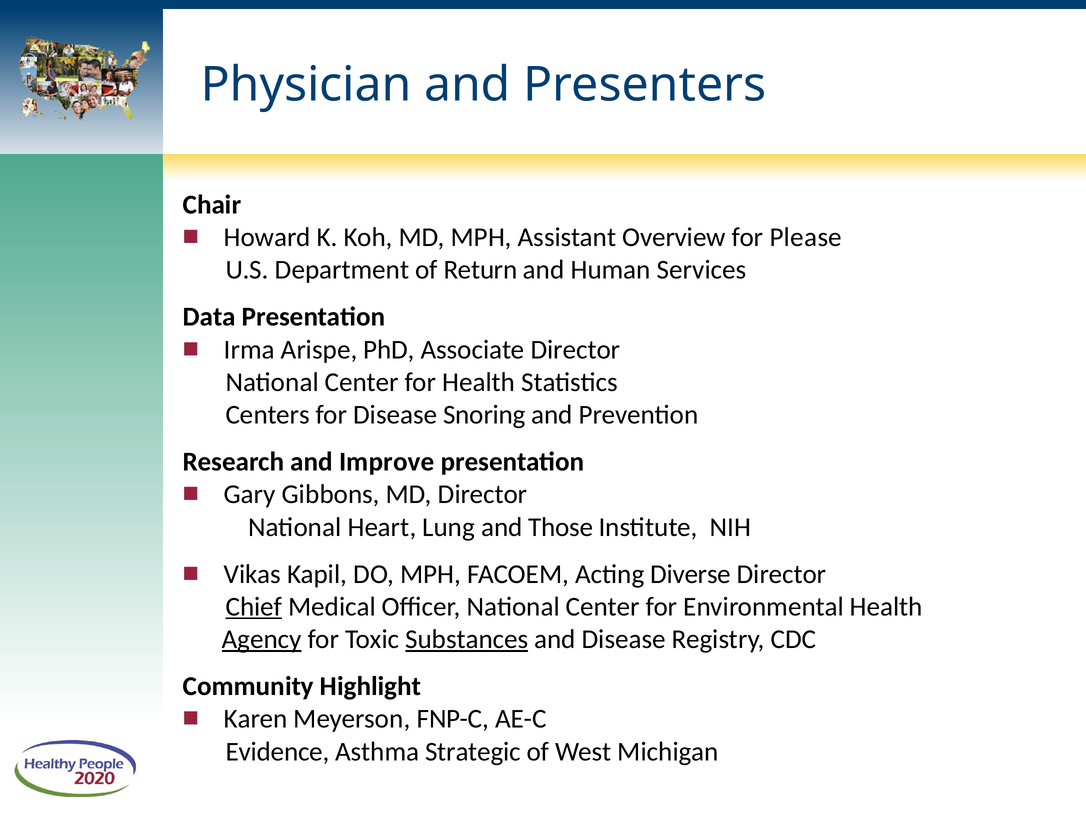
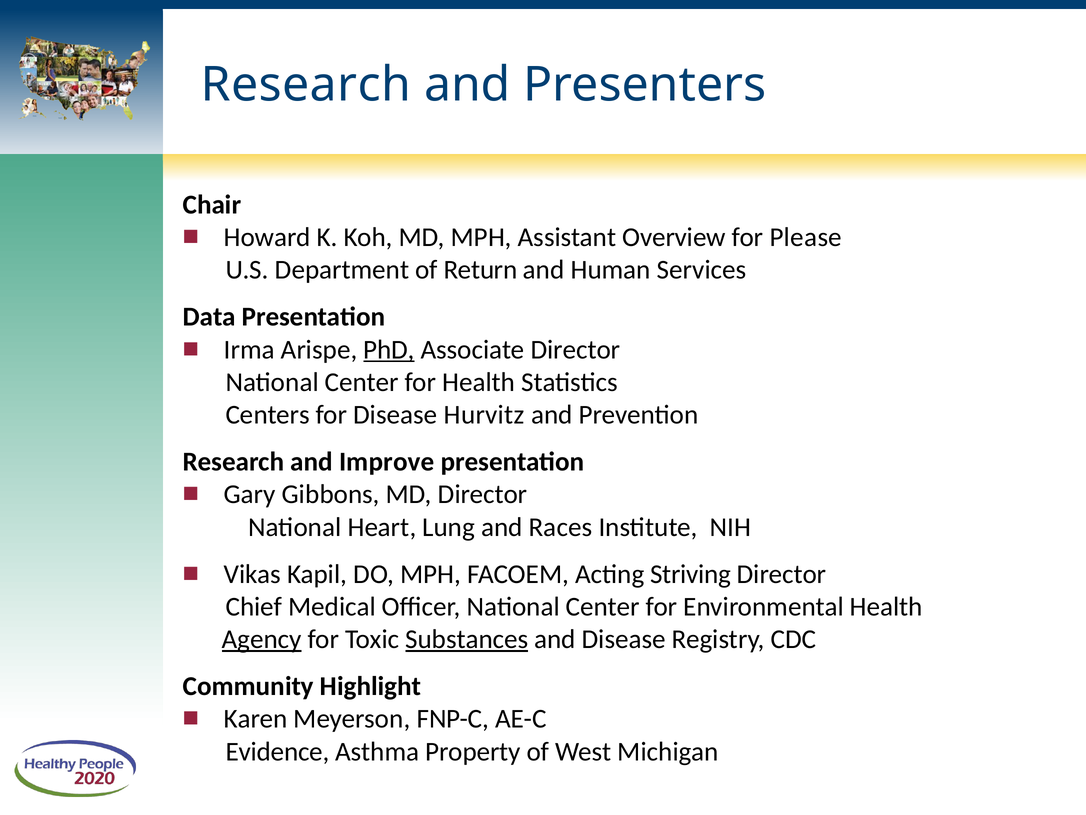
Physician: Physician -> Research (306, 85)
PhD underline: none -> present (389, 349)
Snoring: Snoring -> Hurvitz (484, 415)
Those: Those -> Races (561, 527)
Diverse: Diverse -> Striving (691, 574)
Chief underline: present -> none (254, 606)
Strategic: Strategic -> Property (473, 751)
